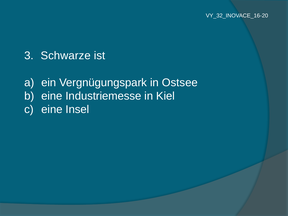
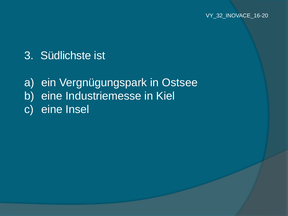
Schwarze: Schwarze -> Südlichste (66, 56)
